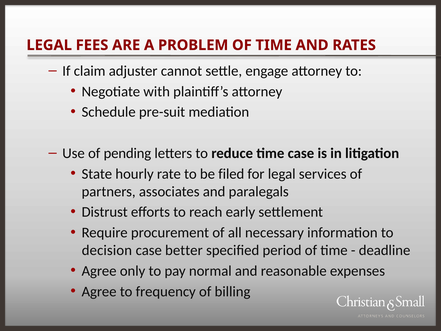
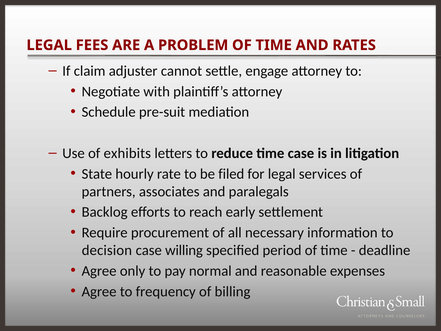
pending: pending -> exhibits (127, 153)
Distrust: Distrust -> Backlog (105, 212)
better: better -> willing (184, 250)
